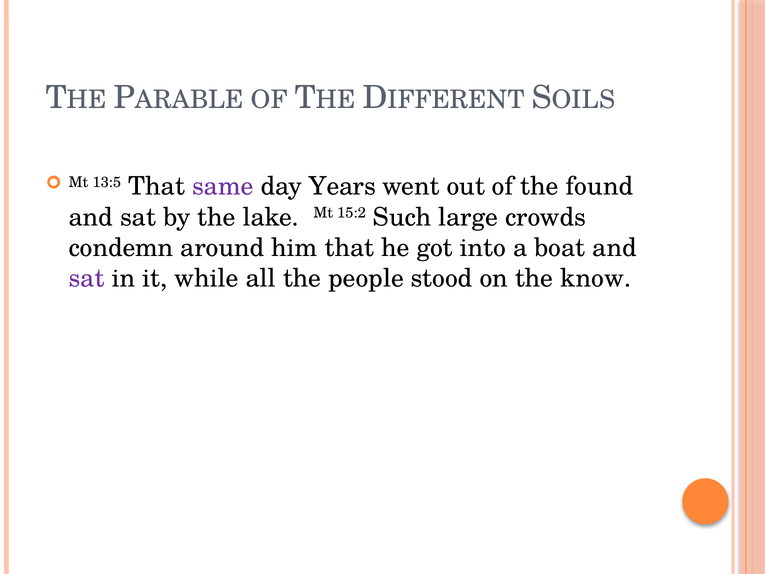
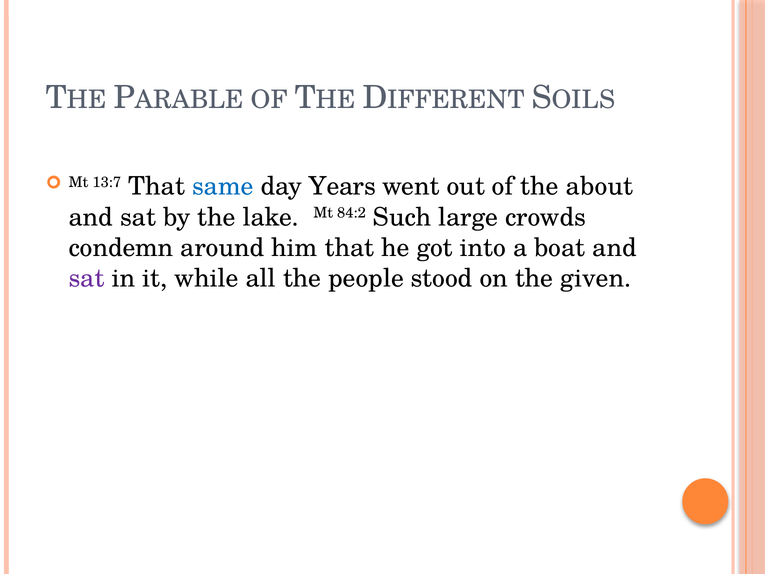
13:5: 13:5 -> 13:7 (107, 182)
same colour: purple -> blue (223, 186)
found: found -> about (600, 186)
15:2: 15:2 -> 84:2 (351, 213)
know: know -> given (596, 278)
